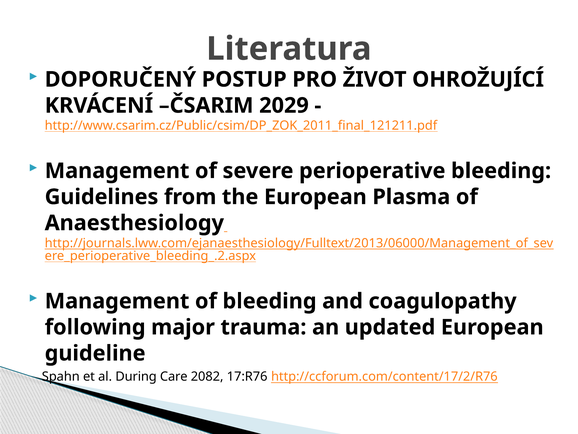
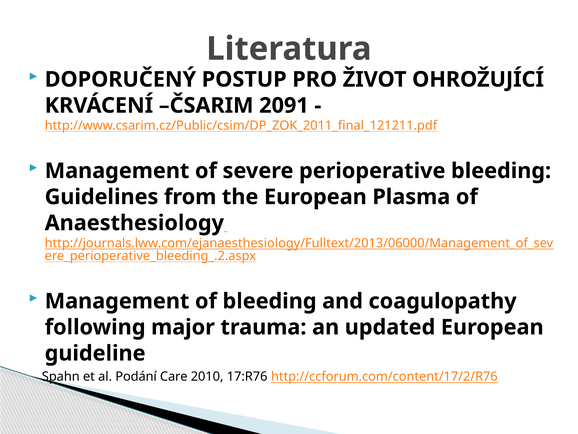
2029: 2029 -> 2091 (284, 105)
During: During -> Podání (136, 376)
2082: 2082 -> 2010 (207, 376)
